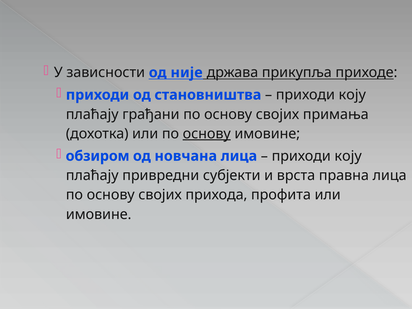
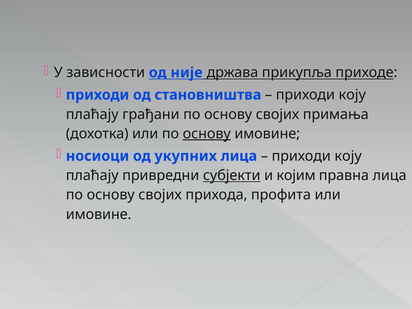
обзиром: обзиром -> носиоци (98, 156)
новчана: новчана -> укупних (186, 156)
субјекти underline: none -> present (232, 175)
врста: врста -> којим (296, 175)
